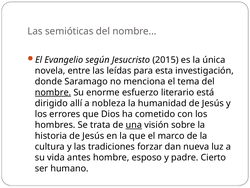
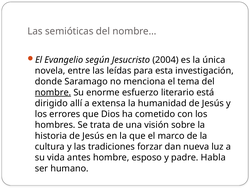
2015: 2015 -> 2004 (166, 60)
nobleza: nobleza -> extensa (109, 103)
una underline: present -> none (134, 125)
Cierto: Cierto -> Habla (213, 157)
